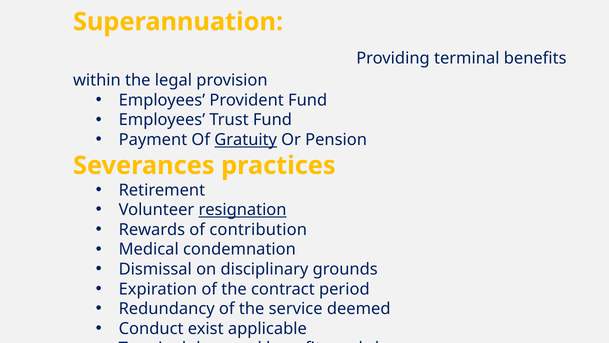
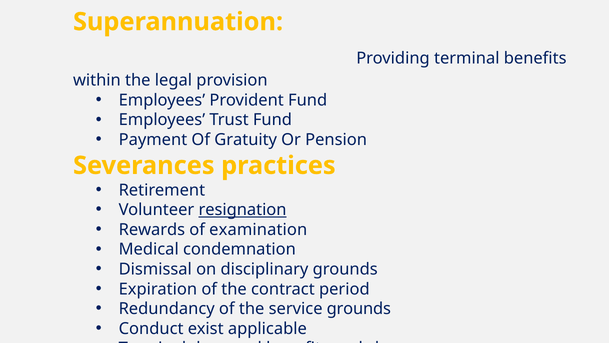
Gratuity underline: present -> none (246, 140)
contribution: contribution -> examination (258, 229)
service deemed: deemed -> grounds (359, 309)
